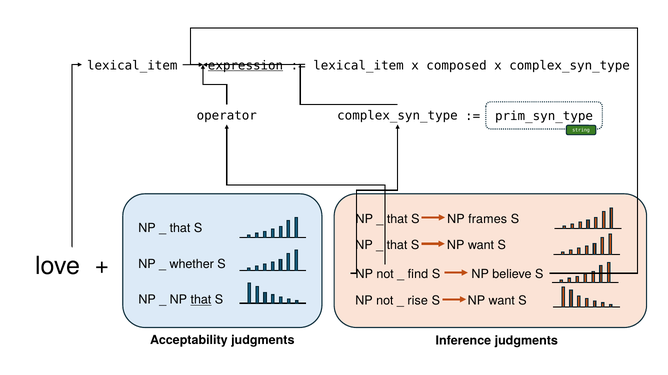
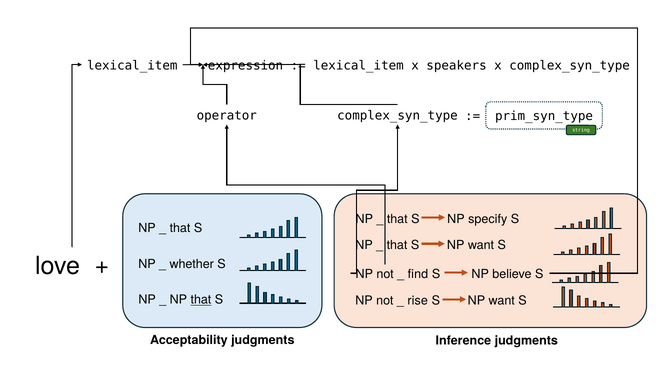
expression underline: present -> none (246, 66)
composed: composed -> speakers (457, 66)
frames: frames -> specify (488, 219)
